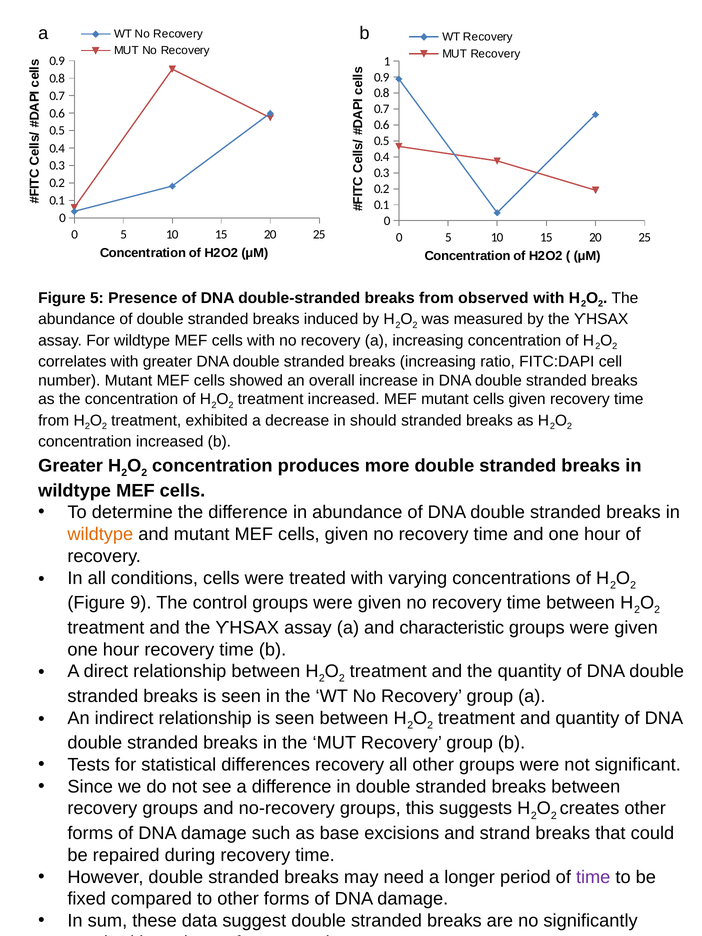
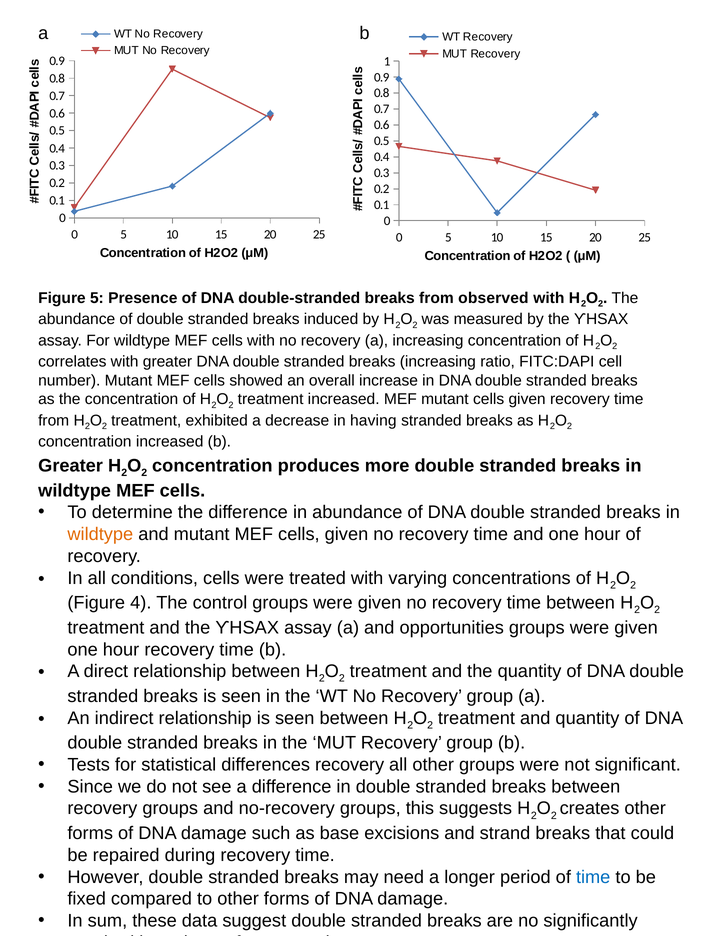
should: should -> having (373, 420)
9: 9 -> 4 (141, 603)
characteristic: characteristic -> opportunities (452, 628)
time colour: purple -> blue (593, 877)
